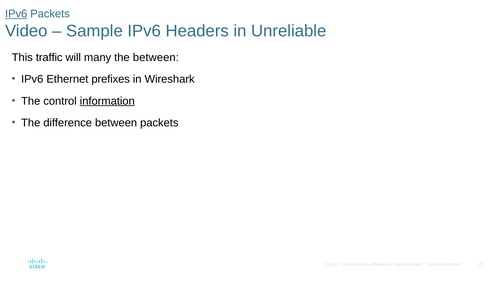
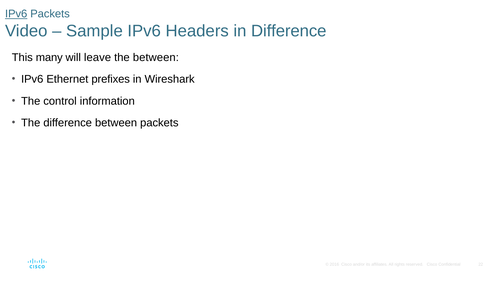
in Unreliable: Unreliable -> Difference (289, 31)
traffic: traffic -> many (49, 58)
many: many -> leave (98, 58)
information underline: present -> none (107, 101)
